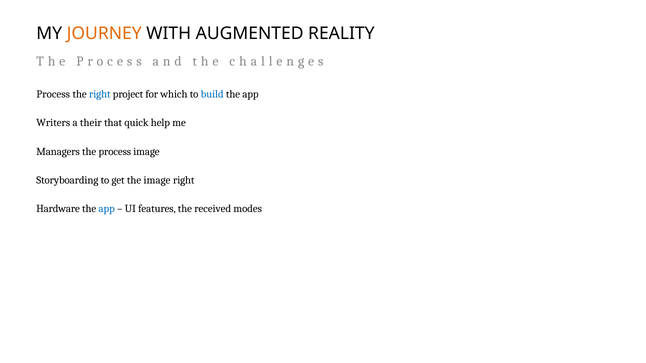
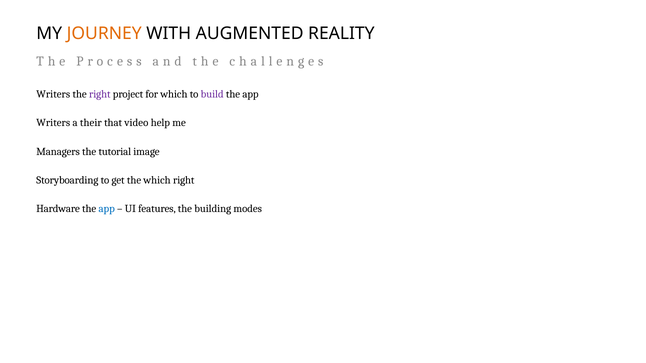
Process: Process -> Writers (53, 94)
right colour: blue -> purple (100, 94)
build colour: blue -> purple (212, 94)
quick: quick -> video (136, 123)
the process: process -> tutorial (115, 152)
the image: image -> which (157, 180)
received: received -> building (213, 209)
